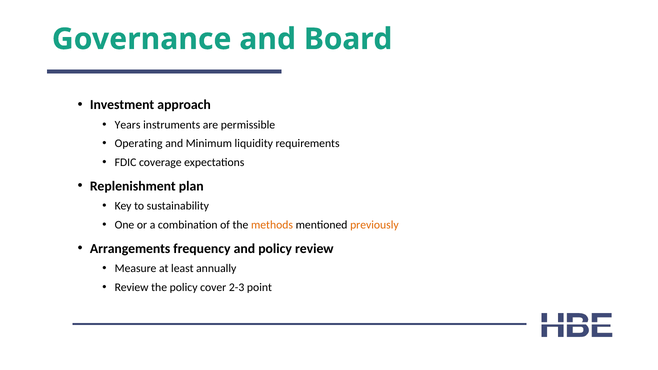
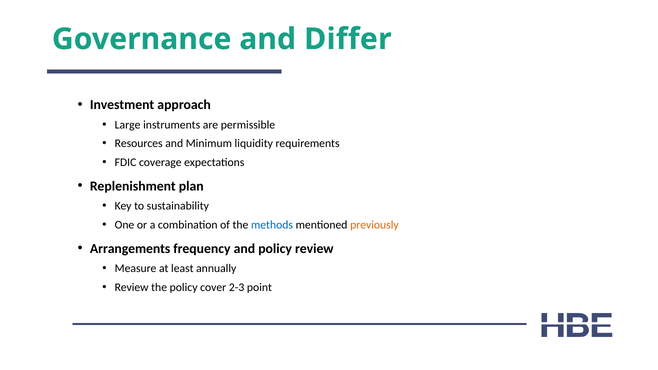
Board: Board -> Differ (348, 39)
Years: Years -> Large (128, 125)
Operating: Operating -> Resources (139, 144)
methods colour: orange -> blue (272, 225)
